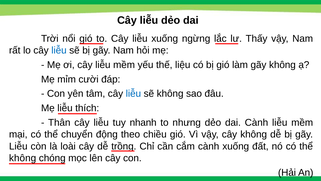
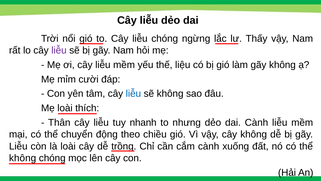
liễu xuống: xuống -> chóng (165, 38)
liễu colour: blue -> purple (59, 50)
Mẹ liễu: liễu -> loài (65, 108)
